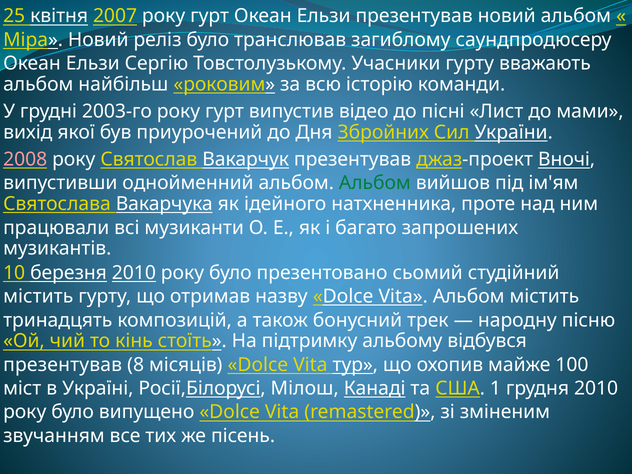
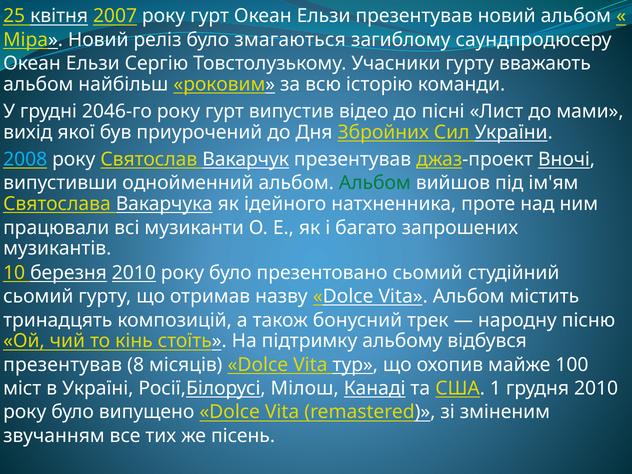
транслював: транслював -> змагаються (290, 40)
2003-го: 2003-го -> 2046-го (117, 111)
2008 colour: pink -> light blue (25, 159)
містить: містить -> сьомий (38, 296)
